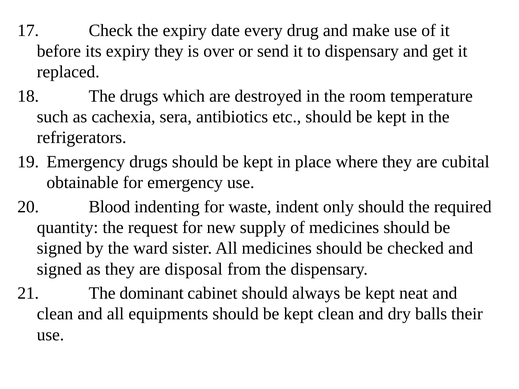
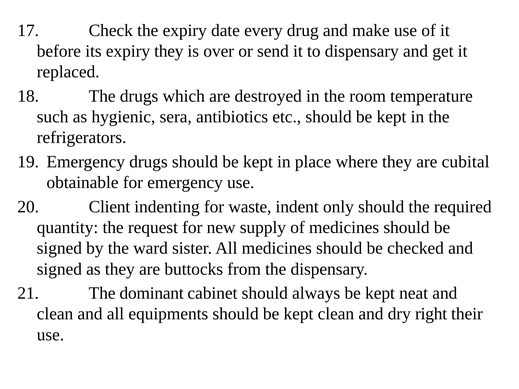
cachexia: cachexia -> hygienic (123, 117)
Blооd: Blооd -> Client (109, 207)
disposal: disposal -> buttocks (194, 269)
balls: balls -> right (431, 314)
